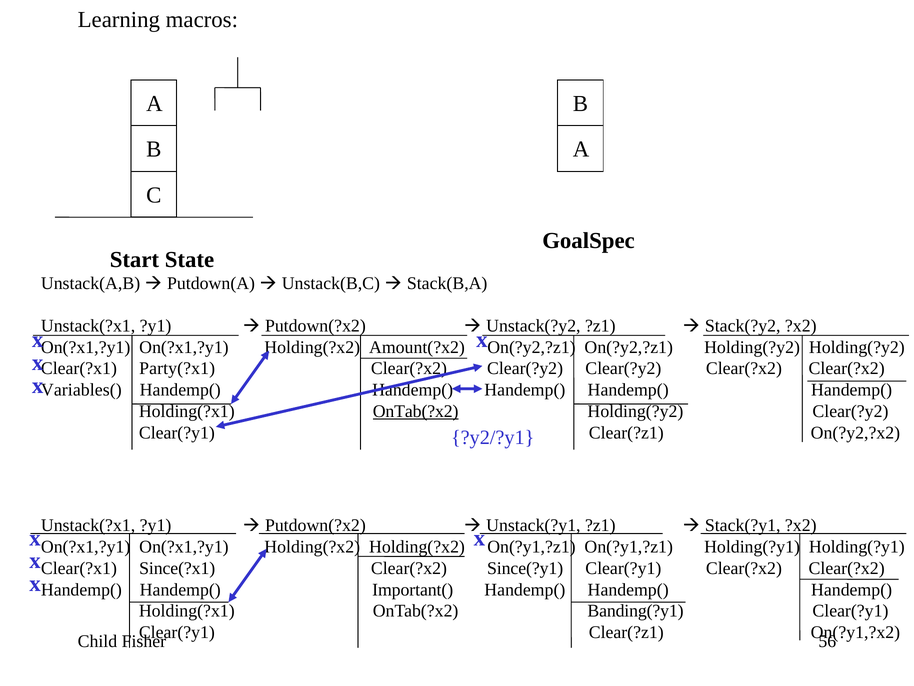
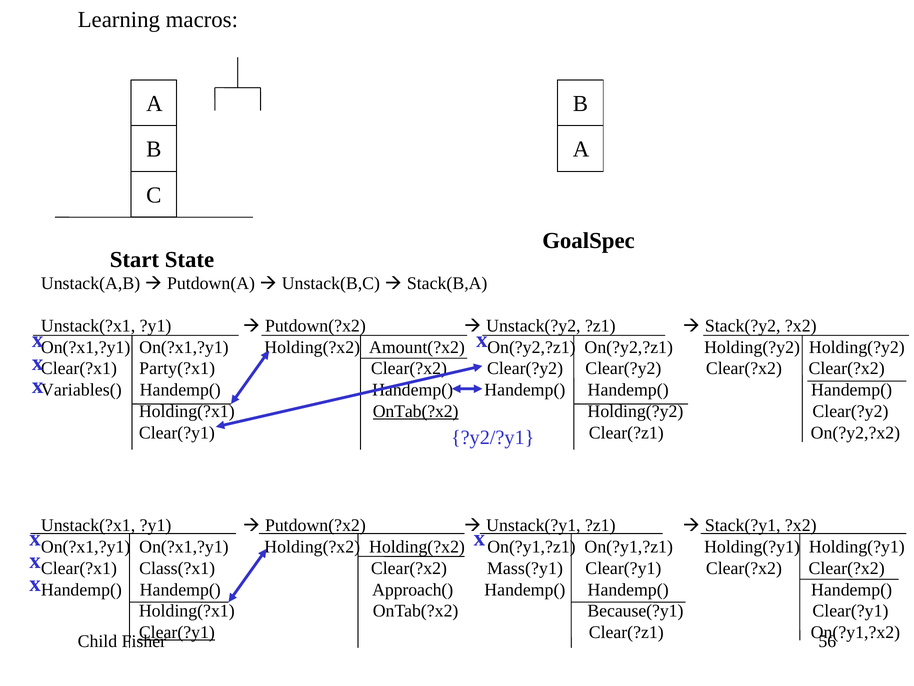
Since(?x1: Since(?x1 -> Class(?x1 (177, 568)
Since(?y1: Since(?y1 -> Mass(?y1 (525, 568)
Important(: Important( -> Approach( (413, 589)
Banding(?y1: Banding(?y1 -> Because(?y1 (635, 611)
Clear(?y1 underline: none -> present (177, 632)
